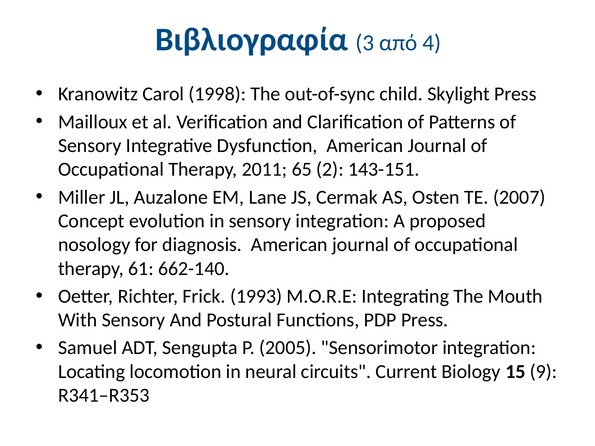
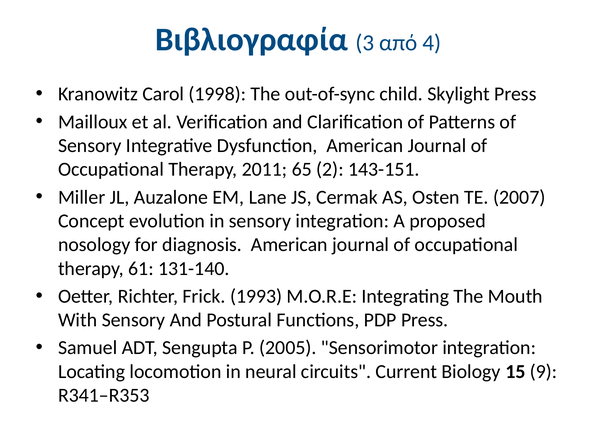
662-140: 662-140 -> 131-140 (194, 269)
